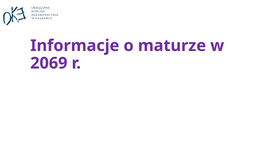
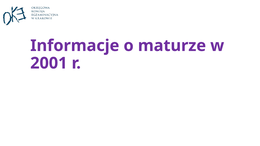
2069: 2069 -> 2001 (49, 63)
